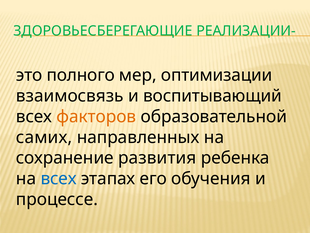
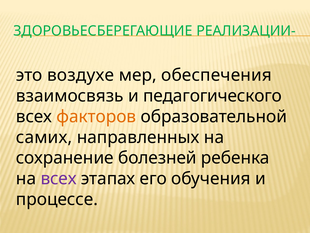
полного: полного -> воздухе (81, 75)
оптимизации: оптимизации -> обеспечения (217, 75)
воспитывающий: воспитывающий -> педагогического (213, 96)
развития: развития -> болезней (157, 158)
всех colour: blue -> purple (59, 178)
